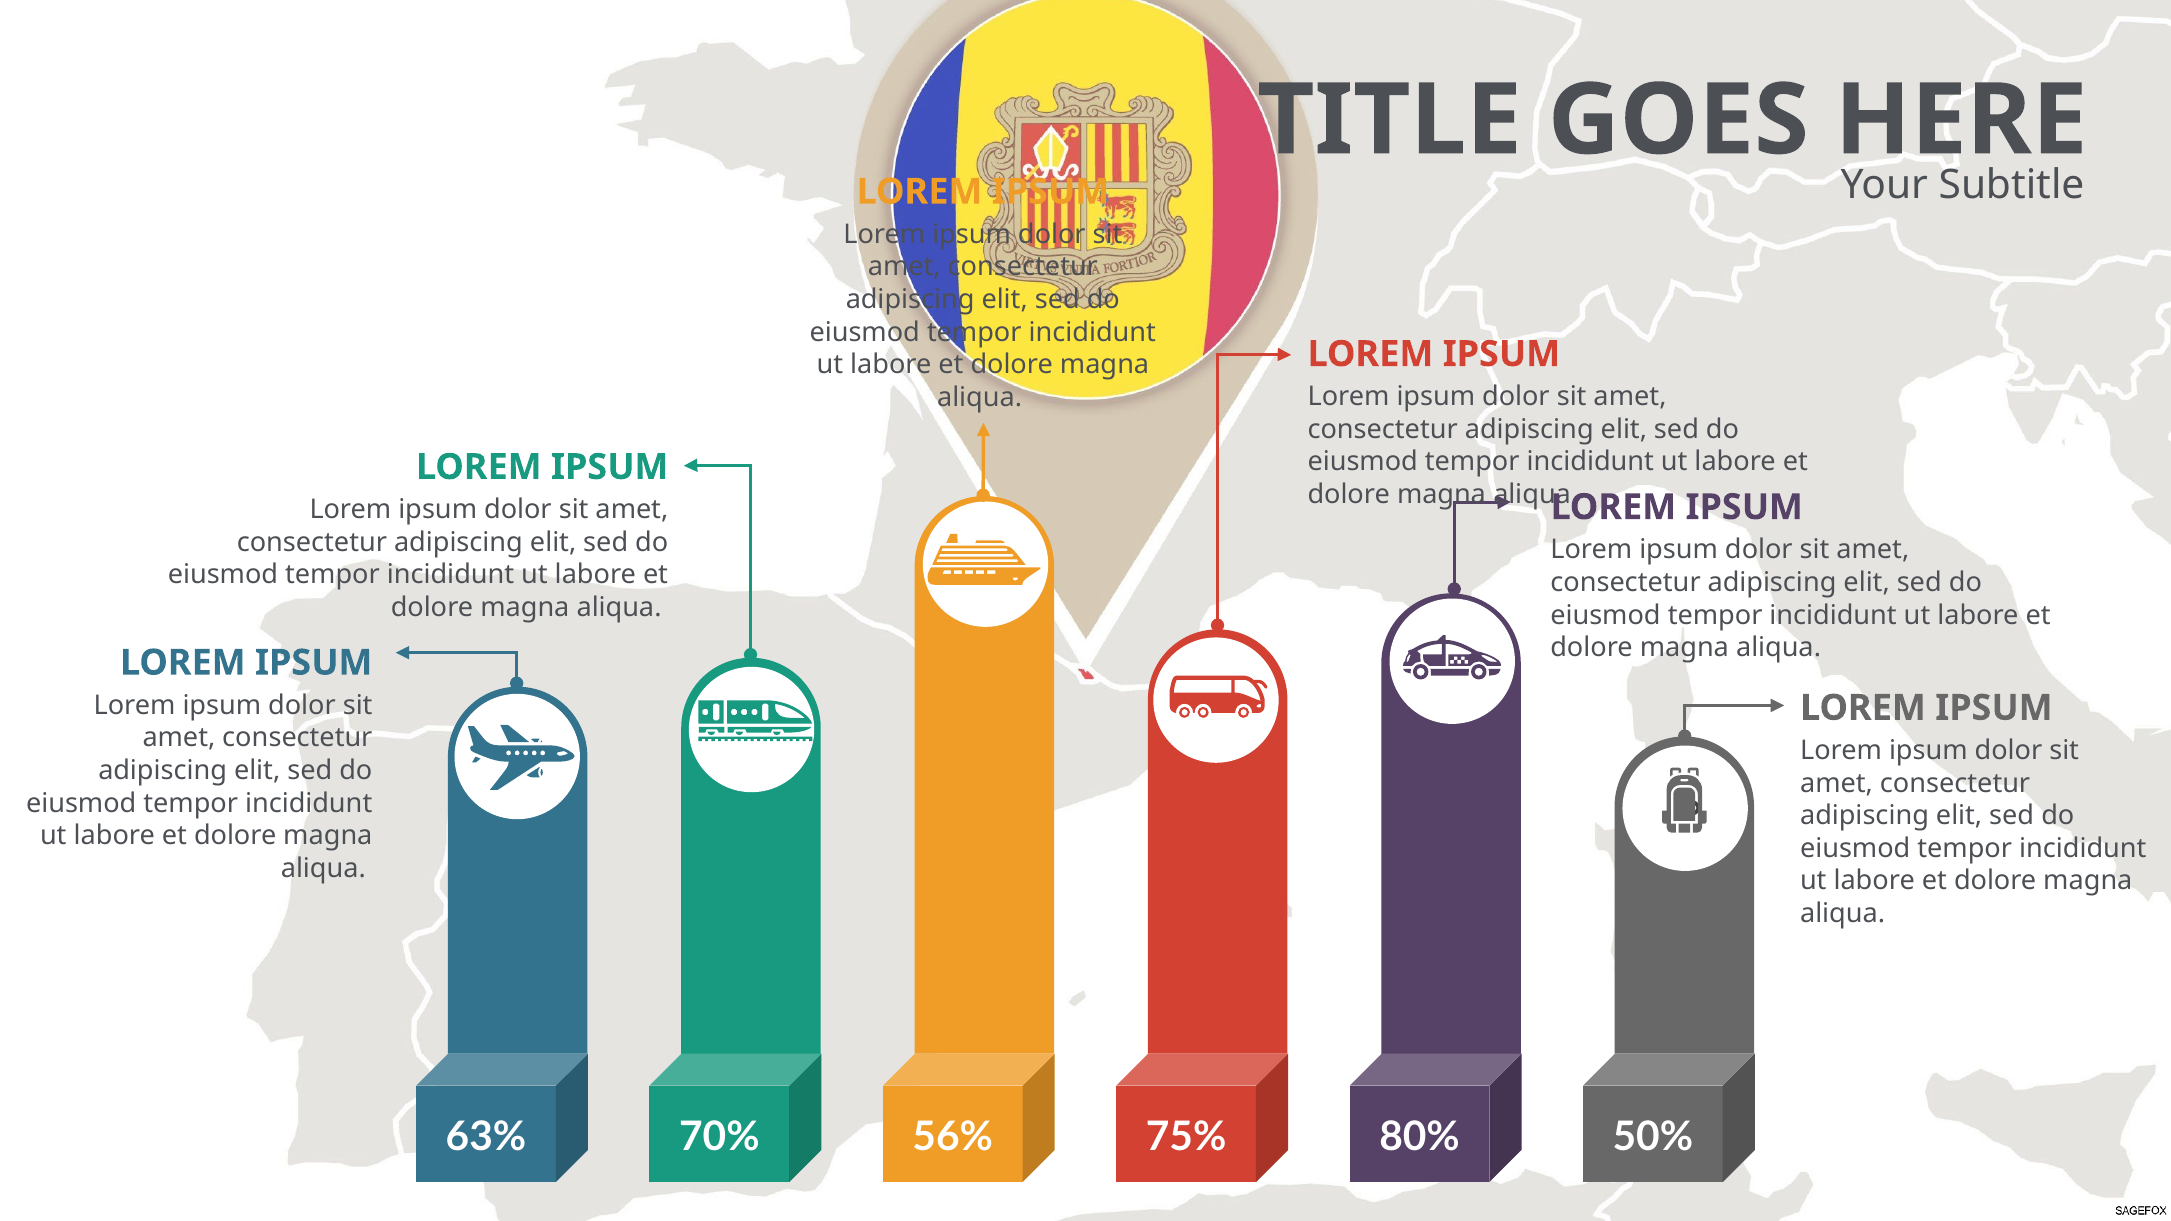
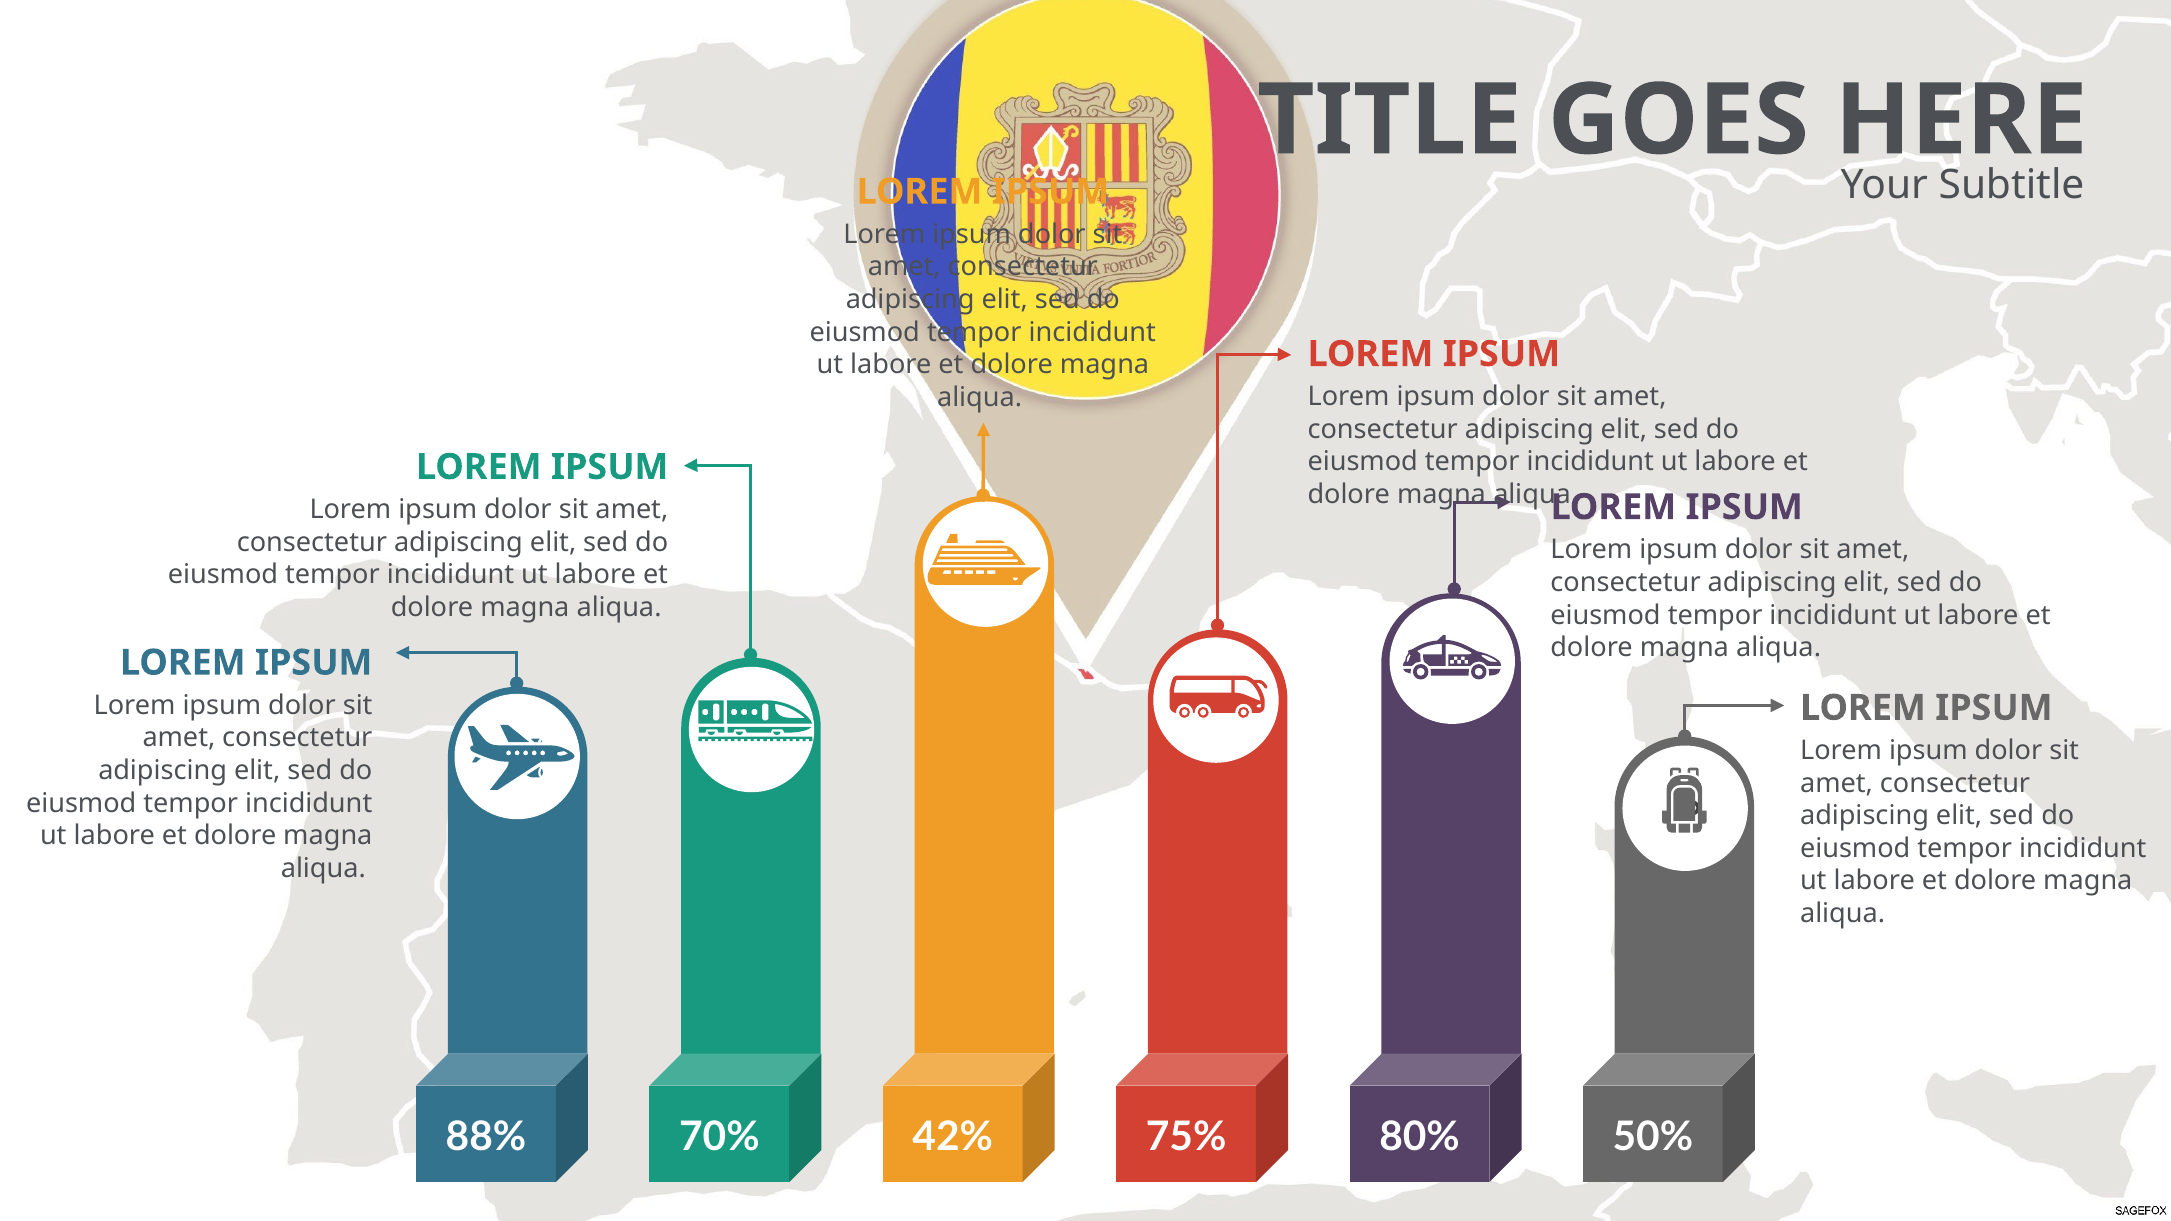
63%: 63% -> 88% (486, 1137)
56%: 56% -> 42% (953, 1137)
